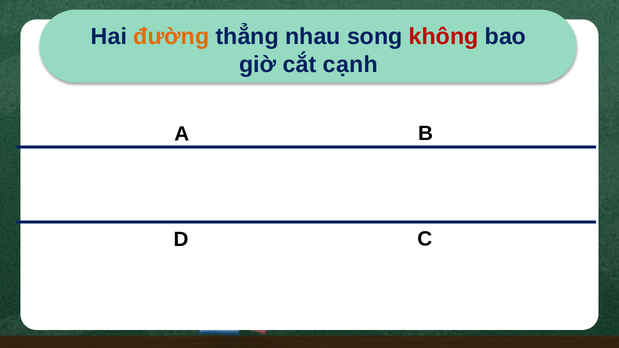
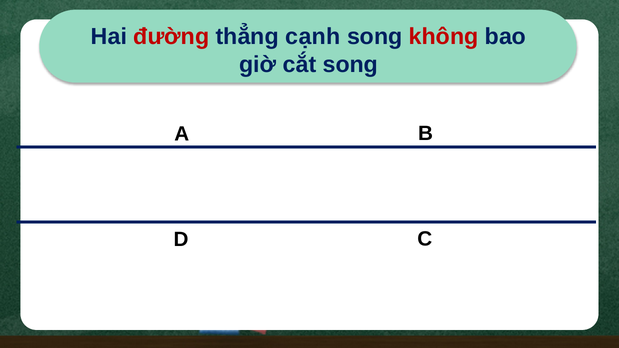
đường colour: orange -> red (171, 37)
nhau: nhau -> cạnh (313, 37)
cắt cạnh: cạnh -> song (350, 64)
